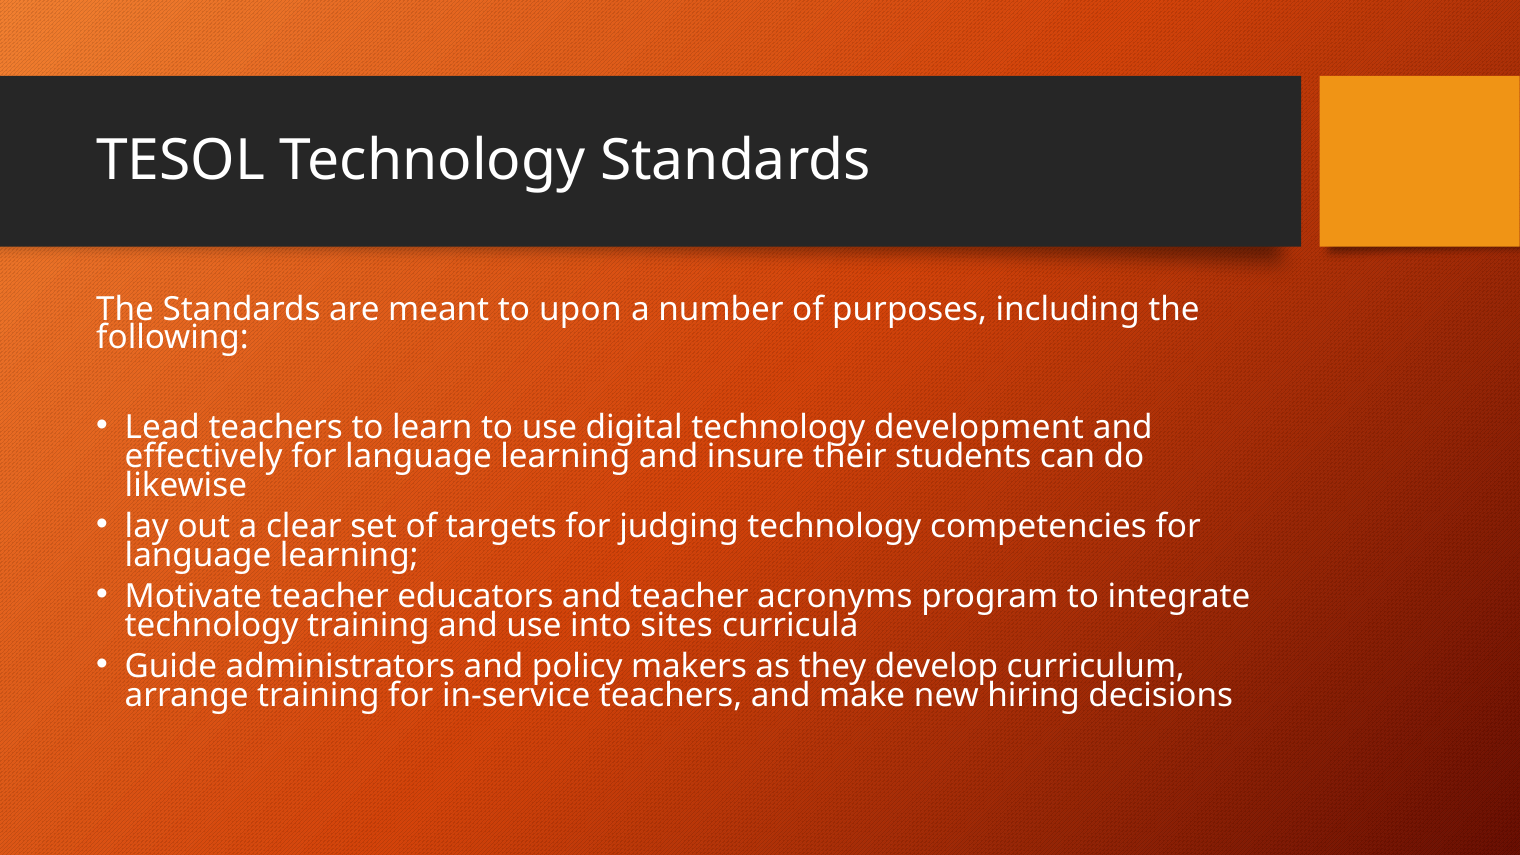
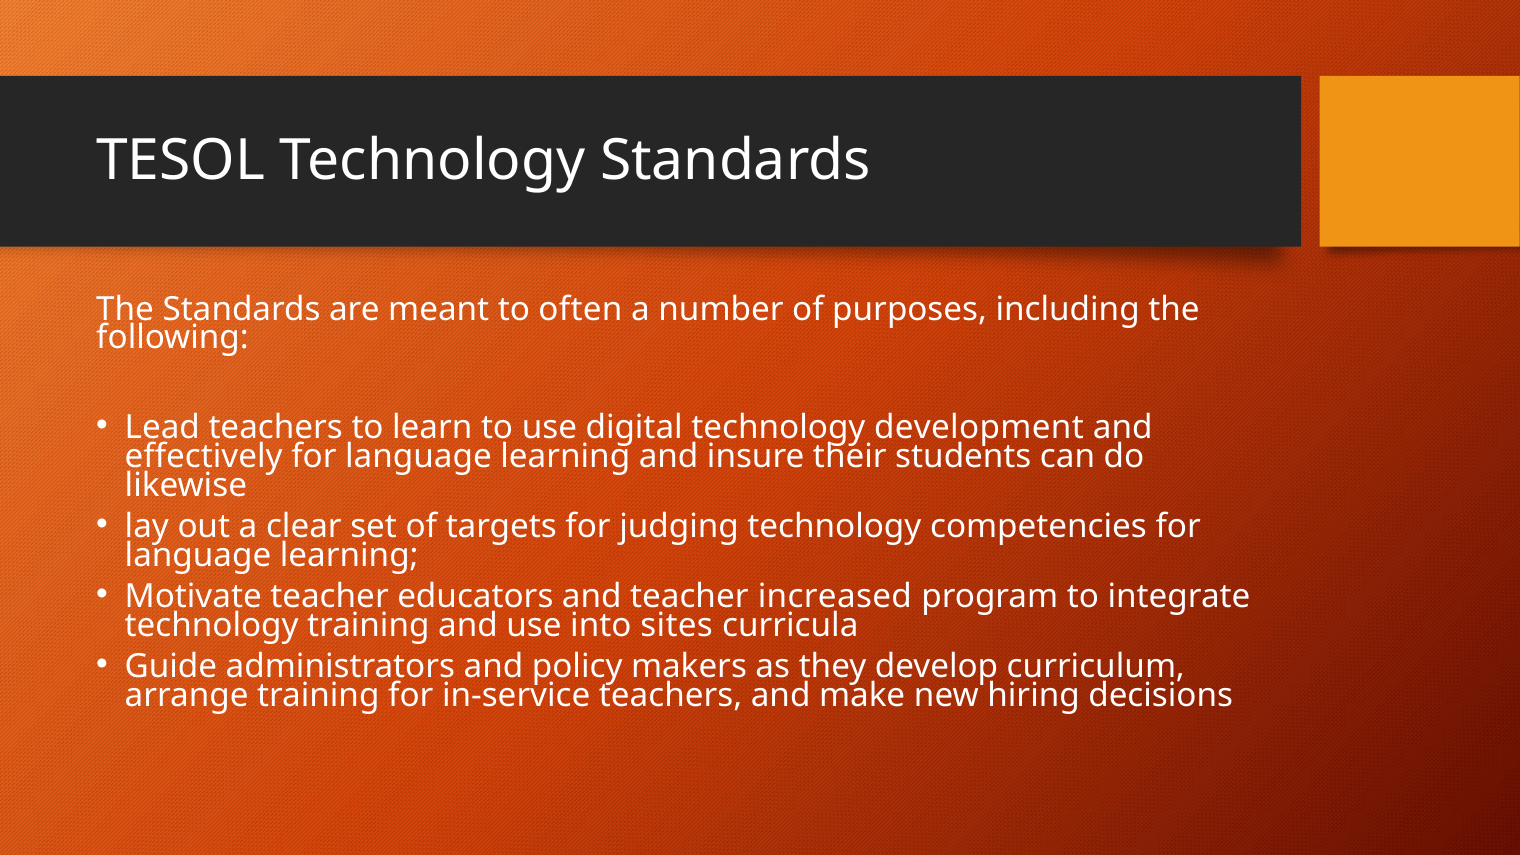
upon: upon -> often (580, 309)
acronyms: acronyms -> increased (835, 597)
